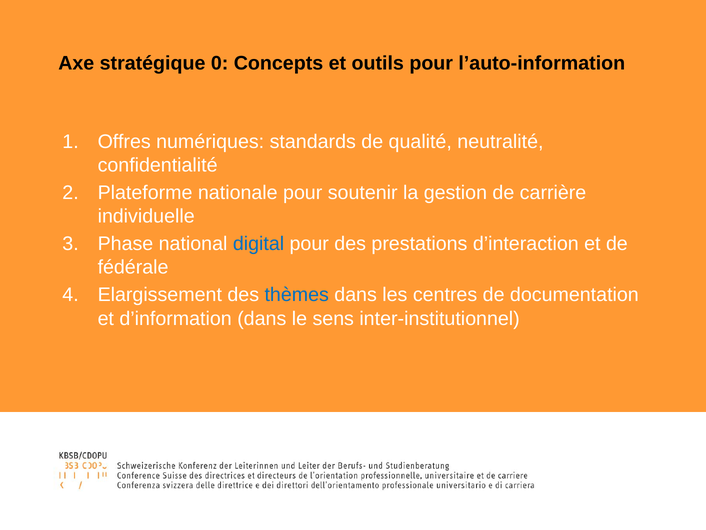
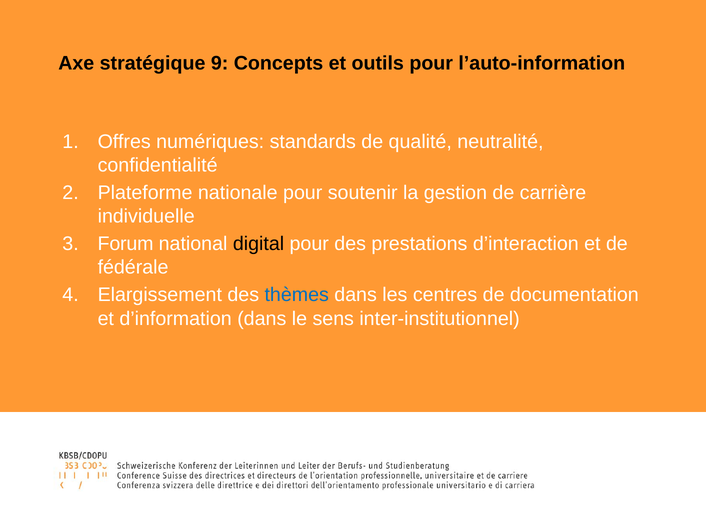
0: 0 -> 9 (220, 63)
Phase: Phase -> Forum (126, 244)
digital colour: blue -> black (259, 244)
